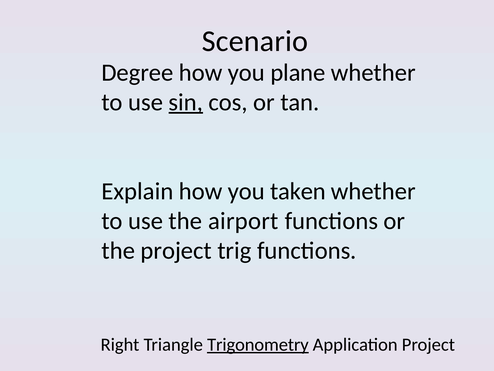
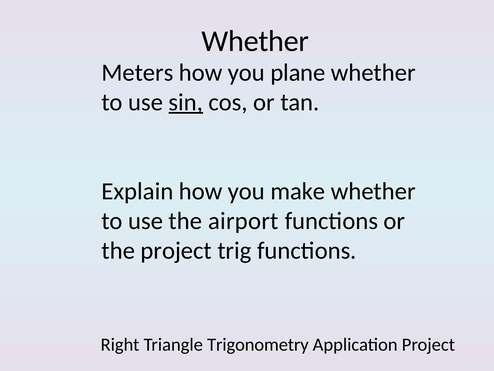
Scenario: Scenario -> Whether (255, 41)
Degree: Degree -> Meters (137, 72)
taken: taken -> make (298, 191)
Trigonometry underline: present -> none (258, 344)
